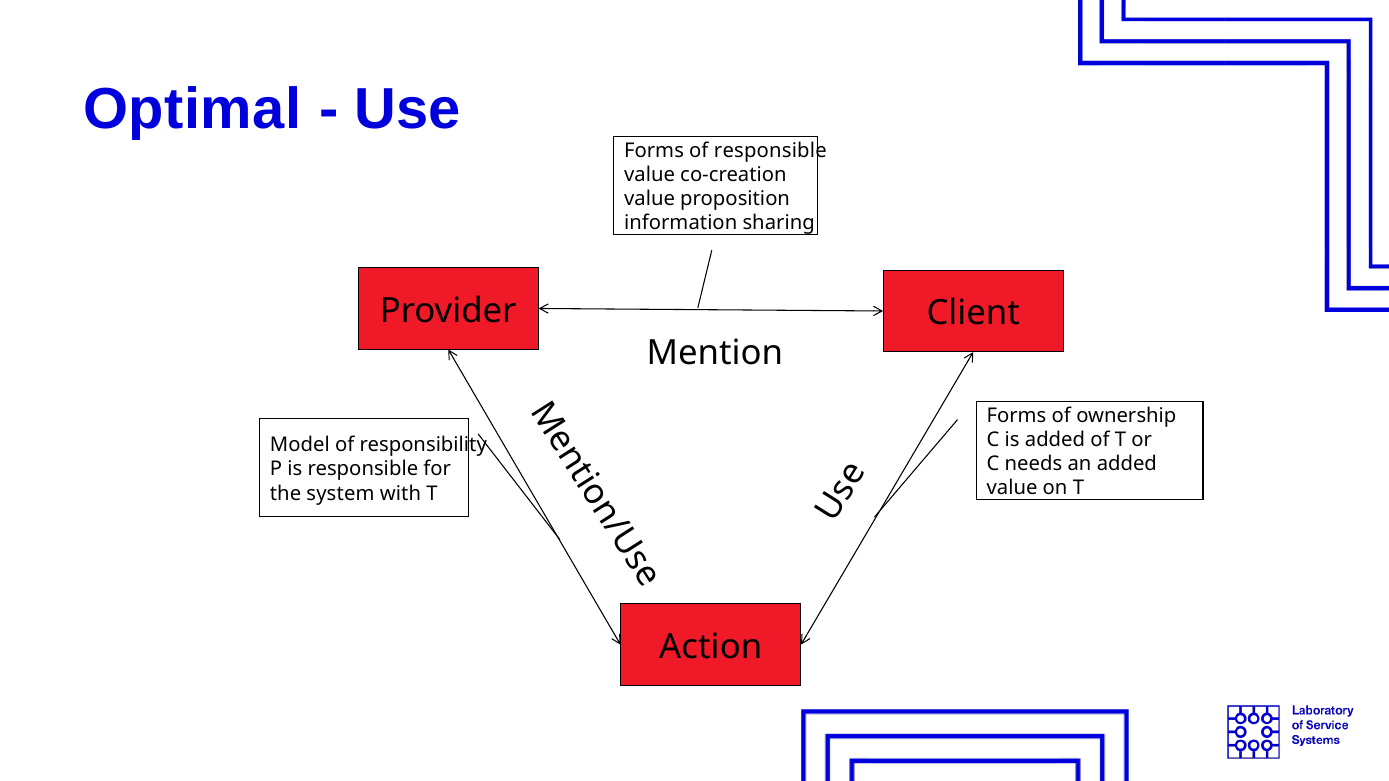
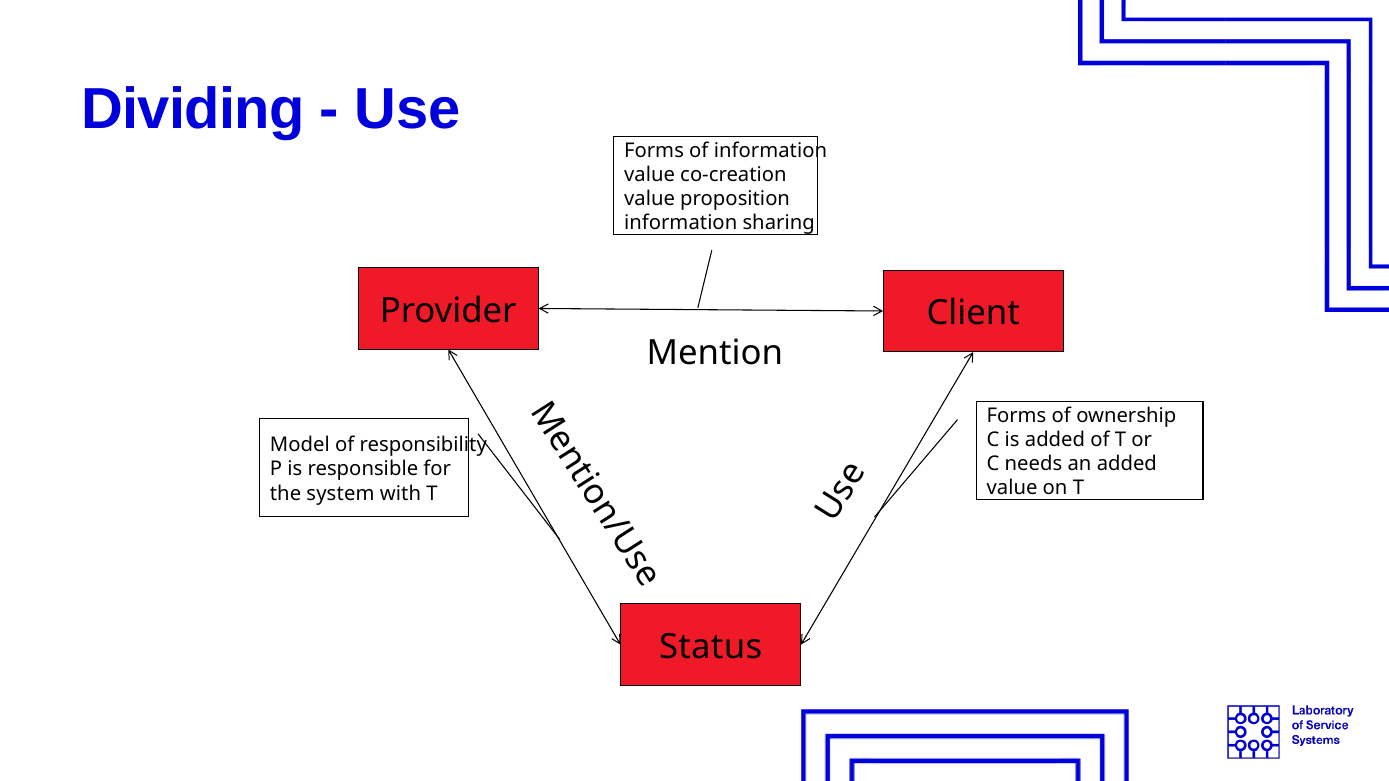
Optimal: Optimal -> Dividing (193, 109)
of responsible: responsible -> information (770, 150)
Action: Action -> Status (711, 647)
